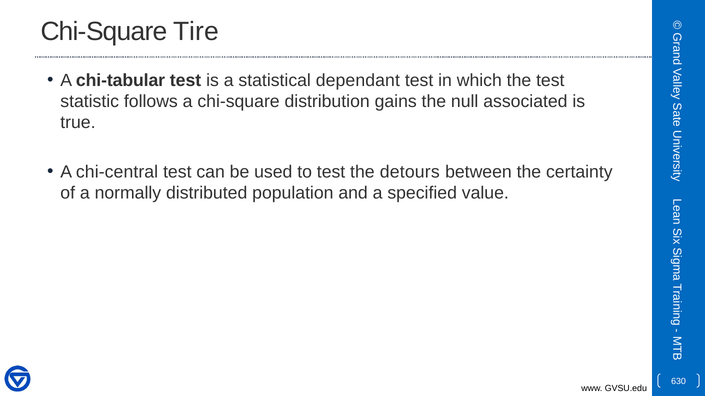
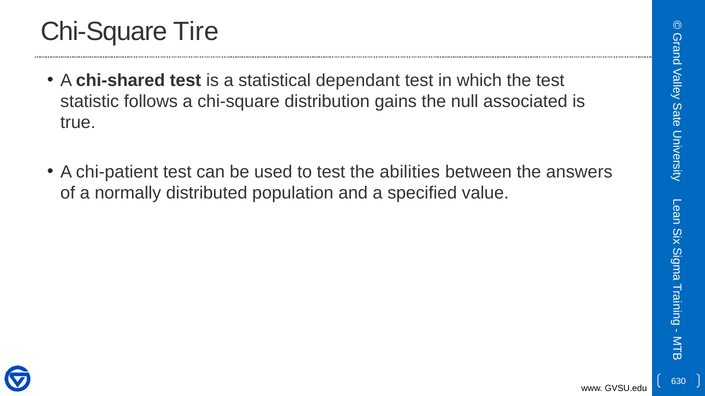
chi-tabular: chi-tabular -> chi-shared (120, 81)
chi-central: chi-central -> chi-patient (117, 172)
detours: detours -> abilities (410, 172)
certainty: certainty -> answers (579, 172)
